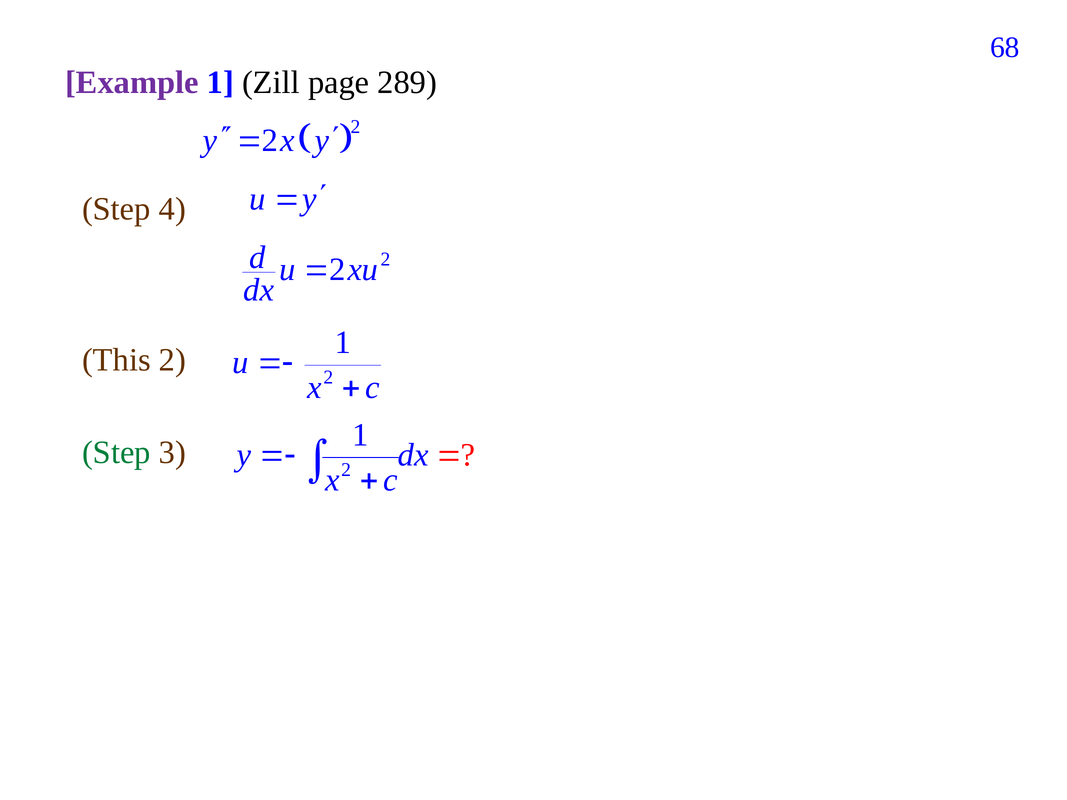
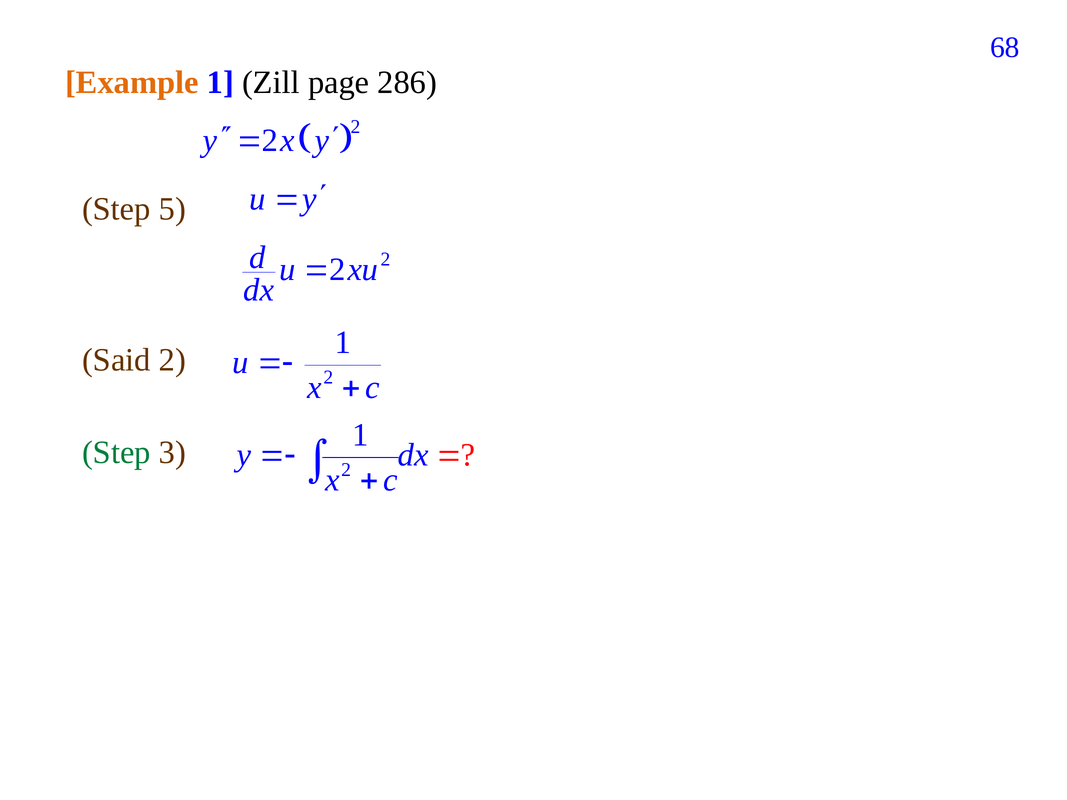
Example colour: purple -> orange (132, 83)
289: 289 -> 286 (407, 83)
4: 4 -> 5 (172, 209)
This: This -> Said (116, 360)
